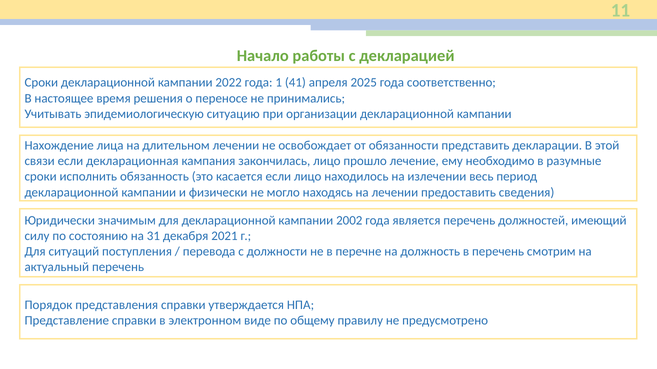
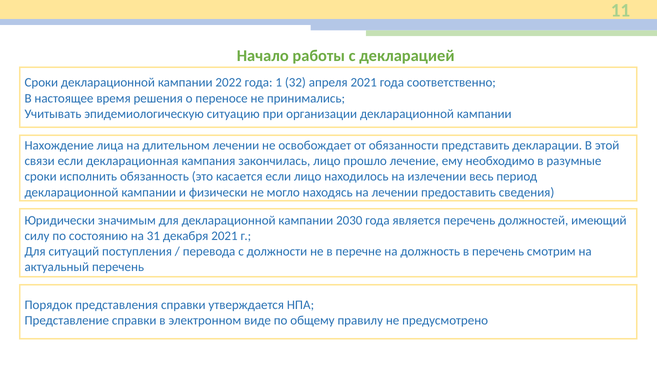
41: 41 -> 32 (295, 83)
апреля 2025: 2025 -> 2021 (364, 83)
2002: 2002 -> 2030 (349, 221)
